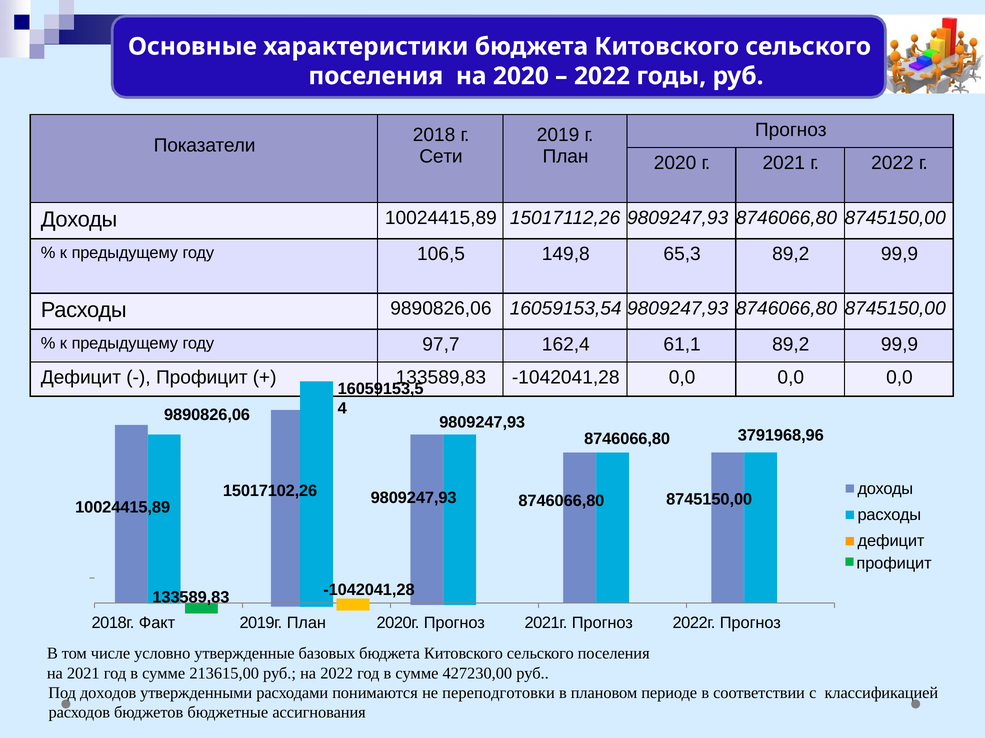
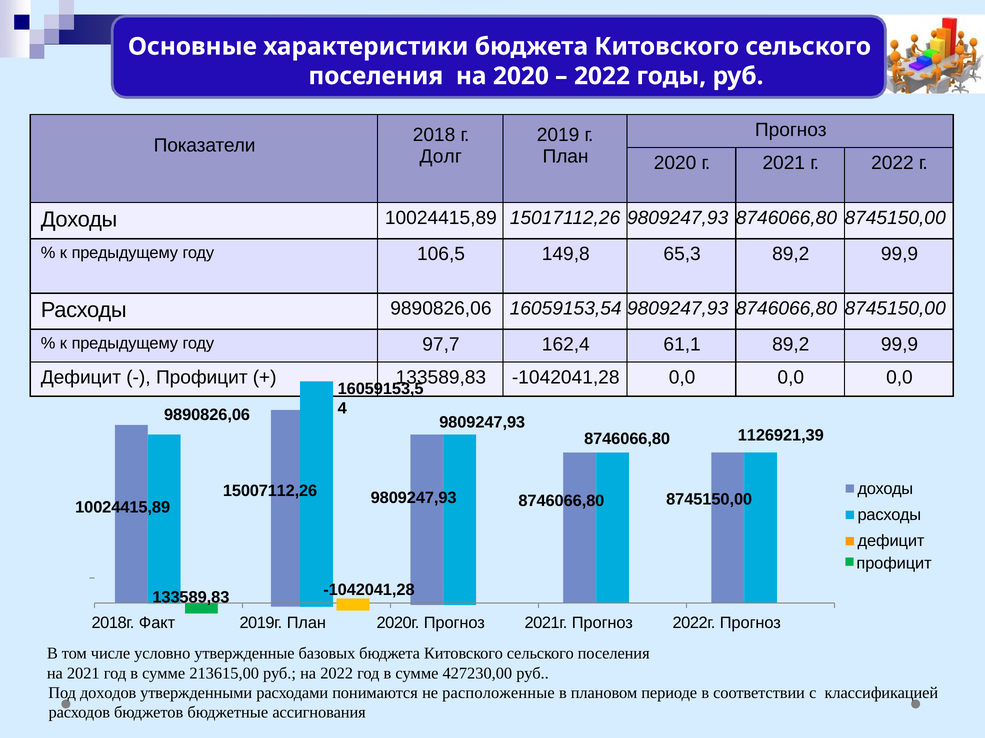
Сети: Сети -> Долг (441, 157)
3791968,96: 3791968,96 -> 1126921,39 (781, 436)
15017102,26: 15017102,26 -> 15007112,26 (270, 491)
переподготовки: переподготовки -> расположенные (498, 694)
